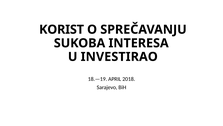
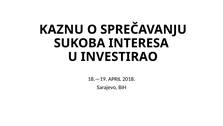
KORIST: KORIST -> KAZNU (61, 29)
